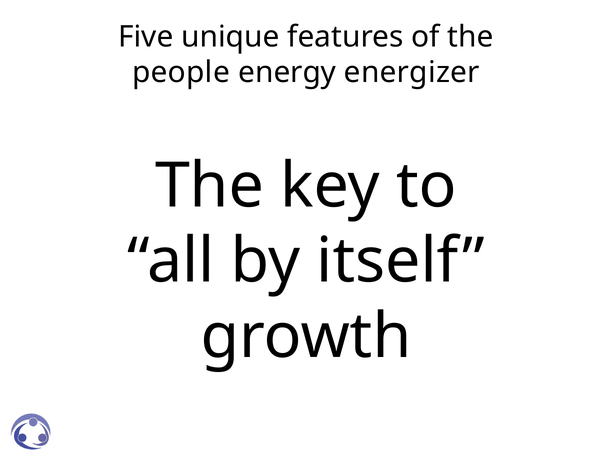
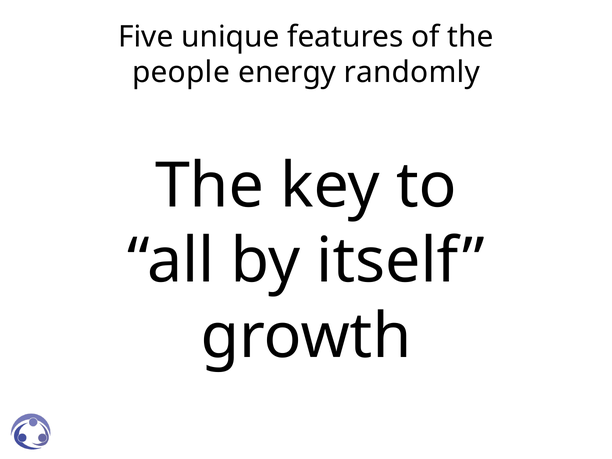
energizer: energizer -> randomly (412, 73)
